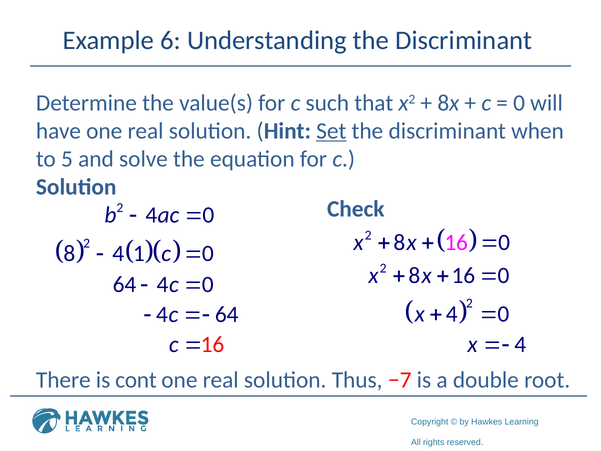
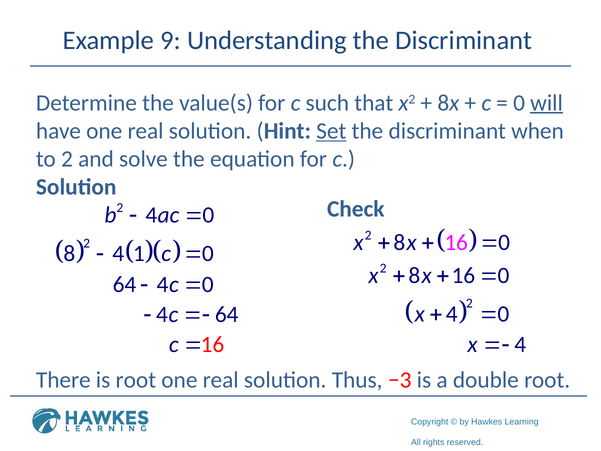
Example 6: 6 -> 9 (171, 40)
will underline: none -> present (547, 103)
to 5: 5 -> 2 (67, 159)
is cont: cont -> root (136, 380)
−7: −7 -> −3 (400, 380)
